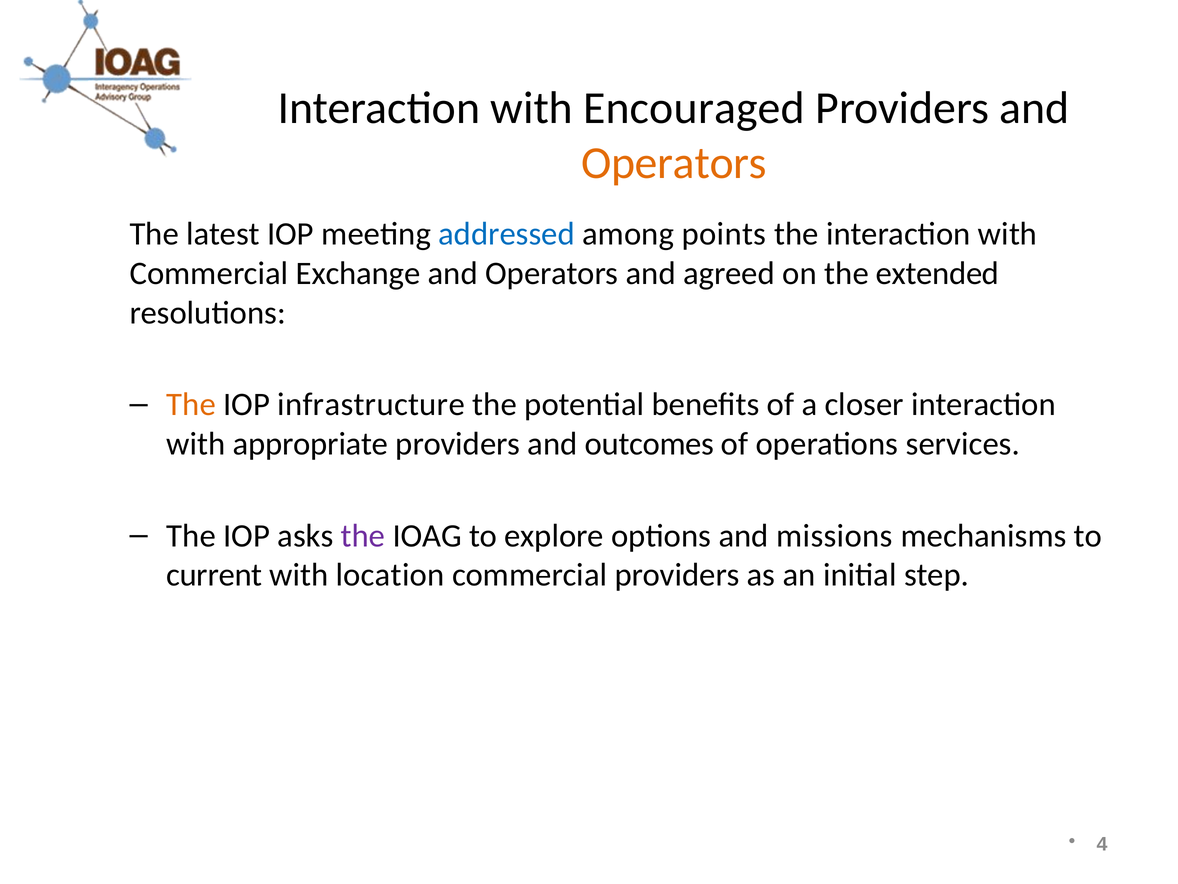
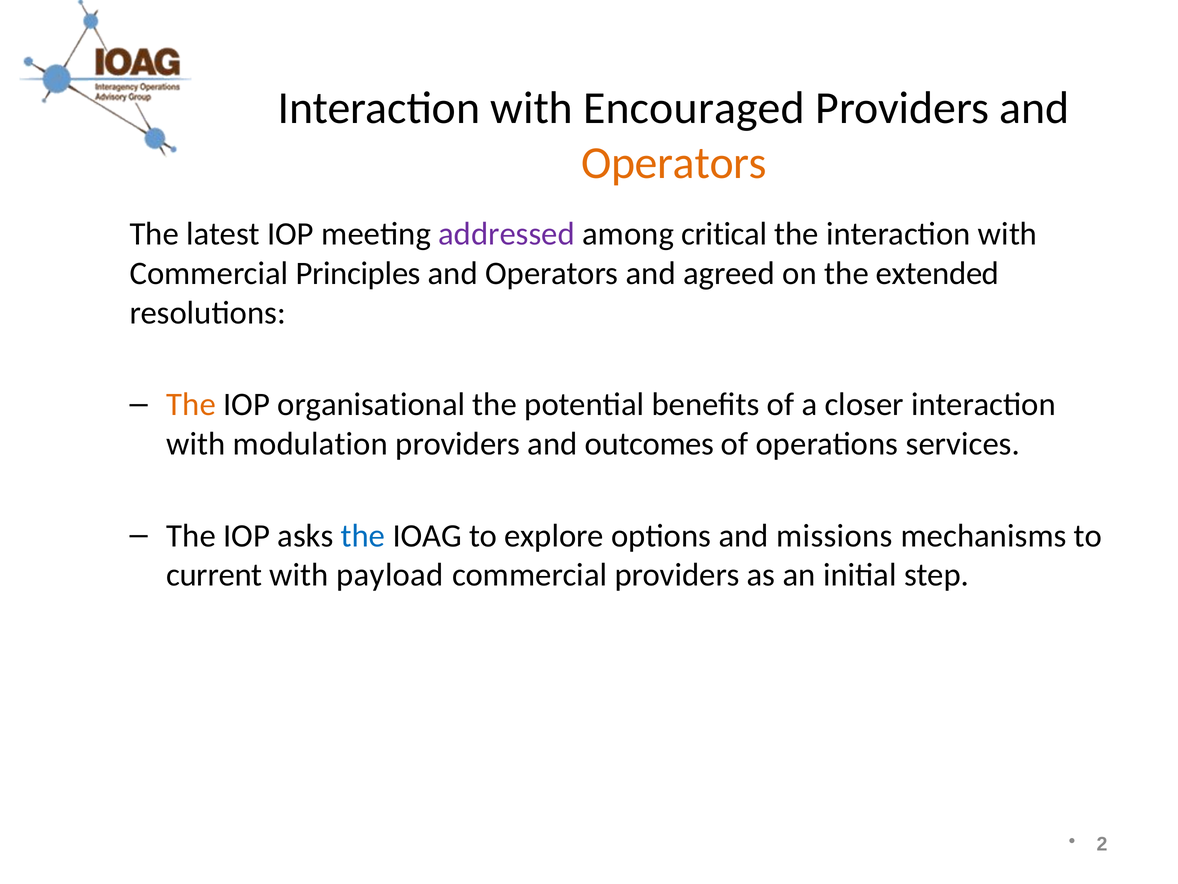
addressed colour: blue -> purple (507, 234)
points: points -> critical (724, 234)
Exchange: Exchange -> Principles (358, 273)
infrastructure: infrastructure -> organisational (371, 404)
appropriate: appropriate -> modulation (310, 444)
the colour: purple -> blue (363, 535)
location: location -> payload (390, 575)
4: 4 -> 2 (1102, 844)
